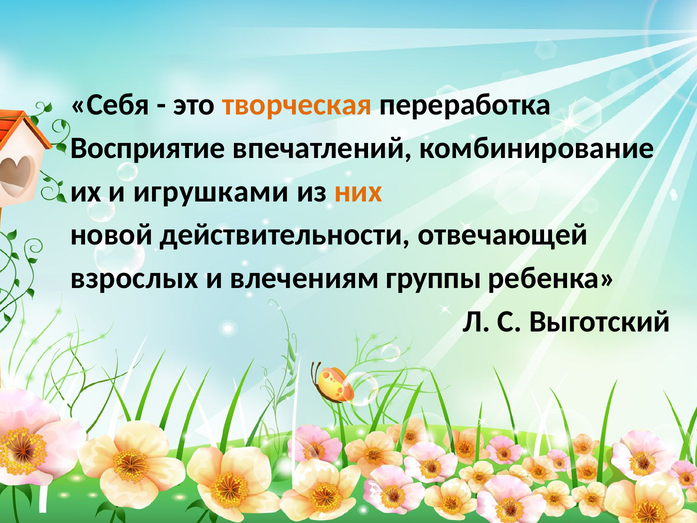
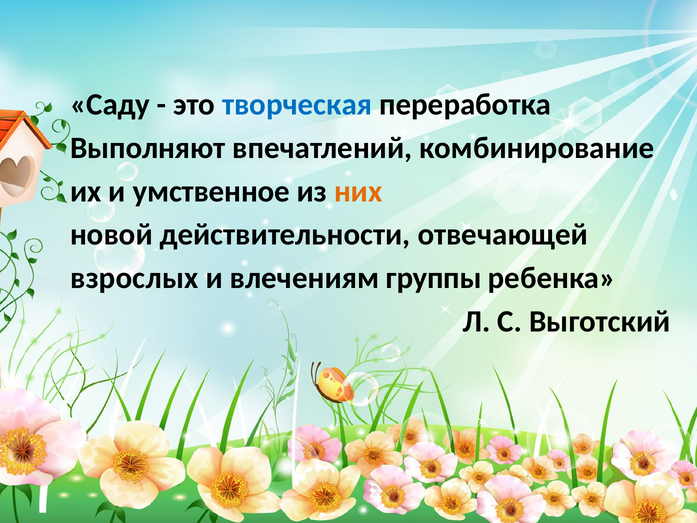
Себя: Себя -> Саду (110, 104)
творческая colour: orange -> blue (297, 104)
Восприятие: Восприятие -> Выполняют (148, 148)
игрушками: игрушками -> умственное (211, 191)
